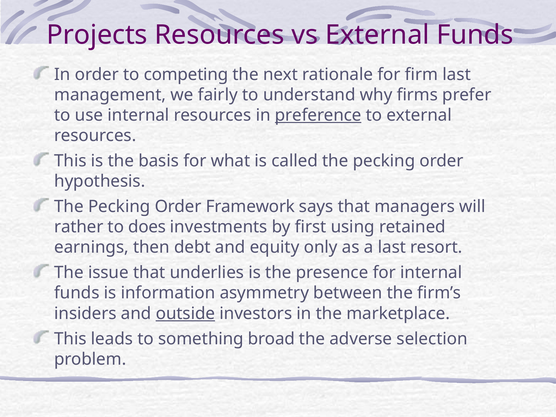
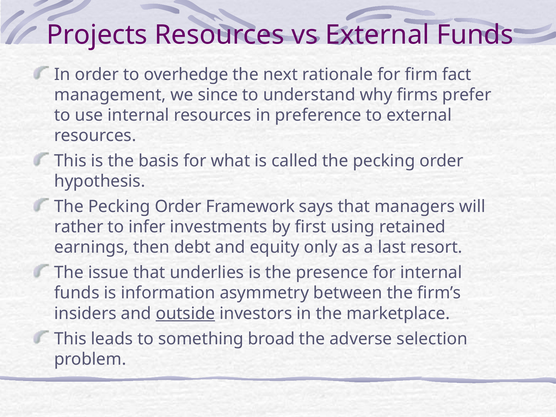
competing: competing -> overhedge (186, 74)
firm last: last -> fact (457, 74)
fairly: fairly -> since (218, 95)
preference underline: present -> none (318, 115)
does: does -> infer (147, 227)
